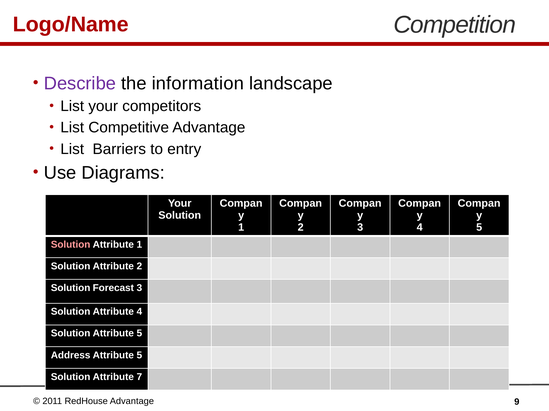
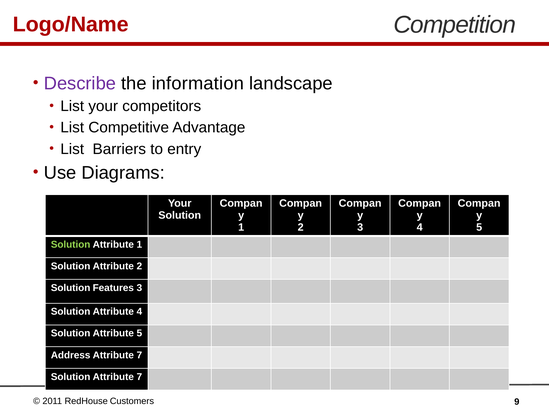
Solution colour: pink -> light green (71, 245)
Forecast: Forecast -> Features (113, 288)
5: 5 -> 7 (139, 356)
RedHouse Advantage: Advantage -> Customers (132, 402)
